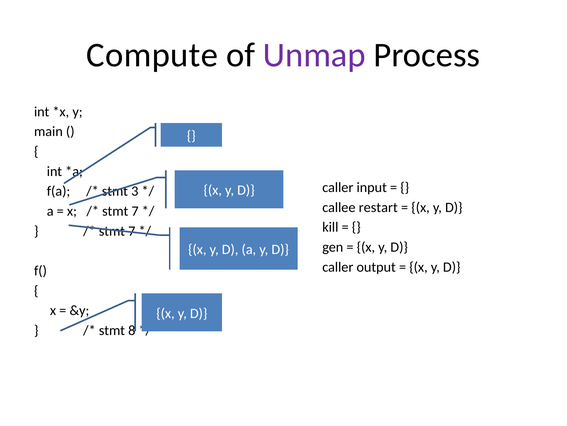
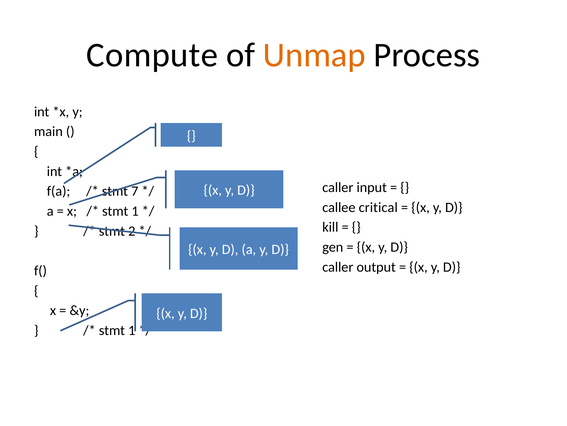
Unmap colour: purple -> orange (314, 55)
3: 3 -> 7 (135, 191)
restart: restart -> critical (378, 207)
7: 7 -> 1 (135, 211)
7: 7 -> 2 (132, 231)
8: 8 -> 1 (132, 330)
